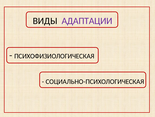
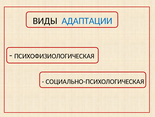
АДАПТАЦИИ colour: purple -> blue (87, 21)
